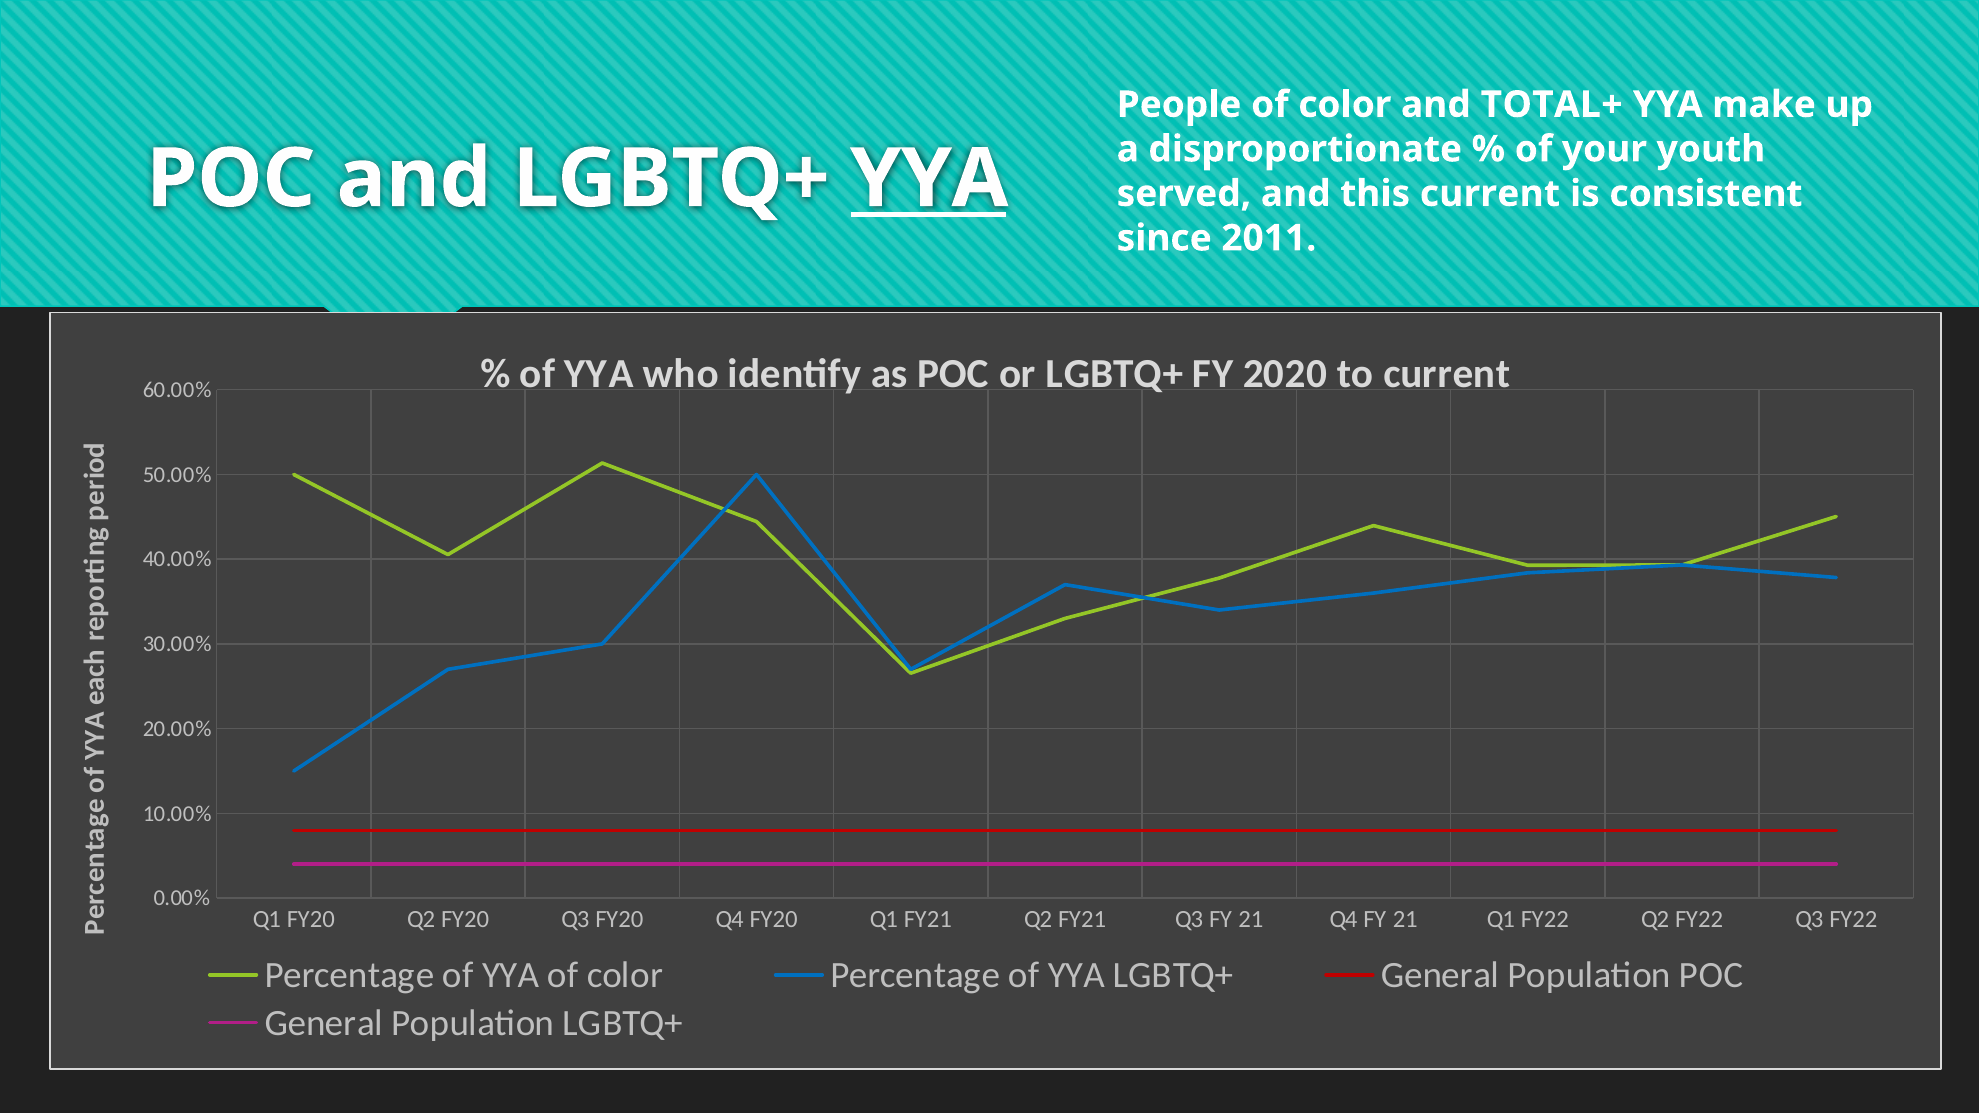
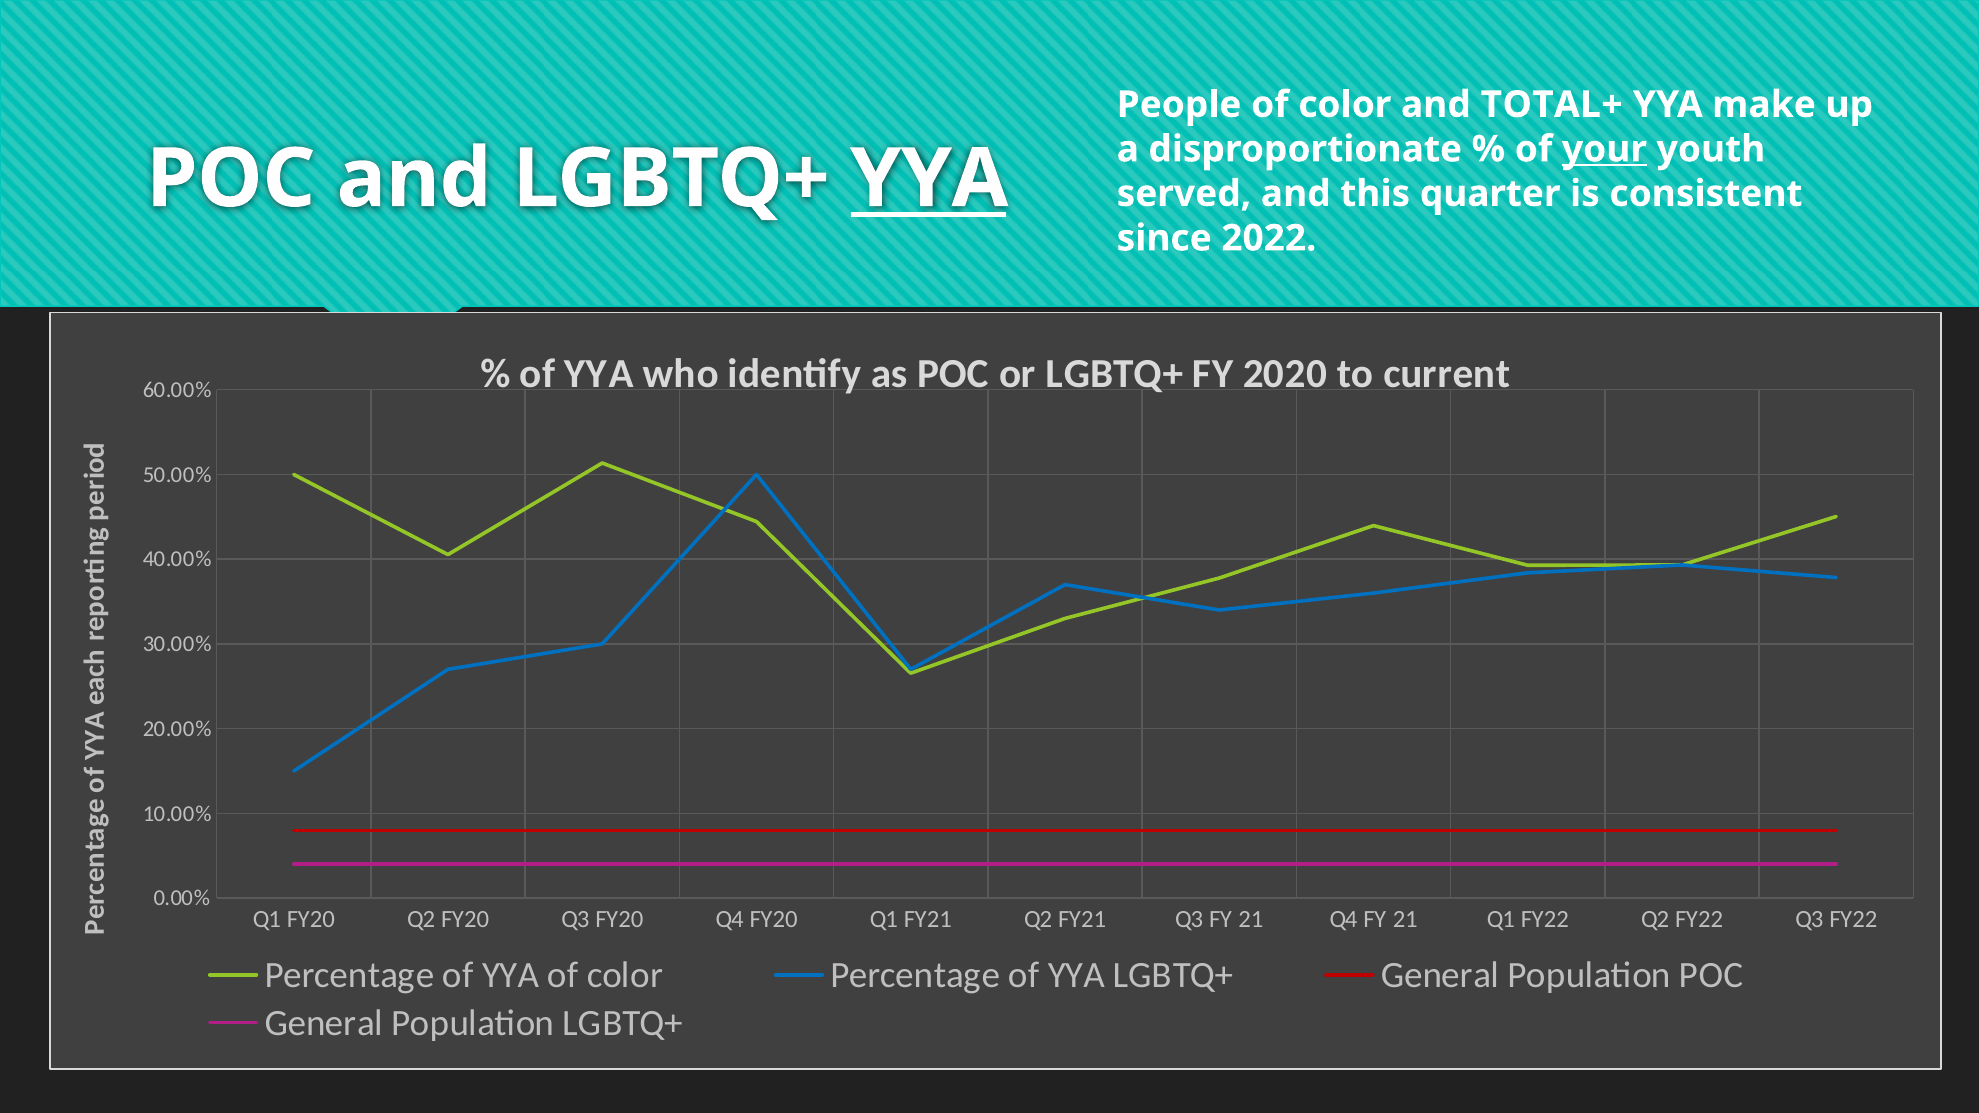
your underline: none -> present (1604, 149)
this current: current -> quarter (1490, 194)
2011: 2011 -> 2022 (1269, 238)
